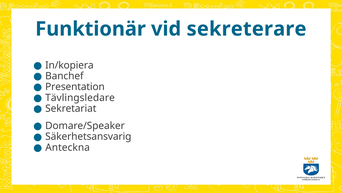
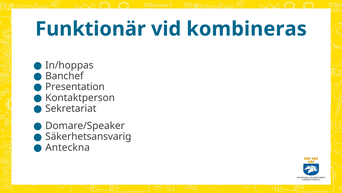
sekreterare: sekreterare -> kombineras (247, 29)
In/kopiera: In/kopiera -> In/hoppas (69, 65)
Tävlingsledare: Tävlingsledare -> Kontaktperson (80, 97)
